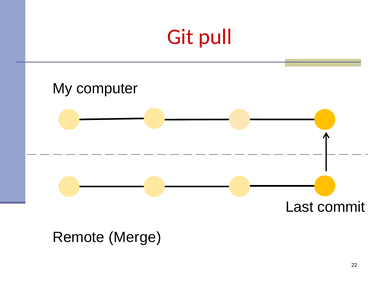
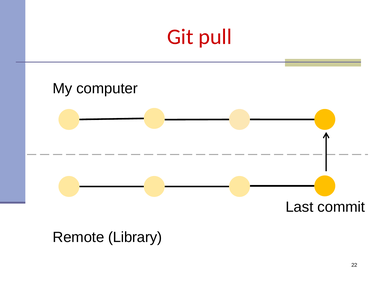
Merge: Merge -> Library (135, 237)
